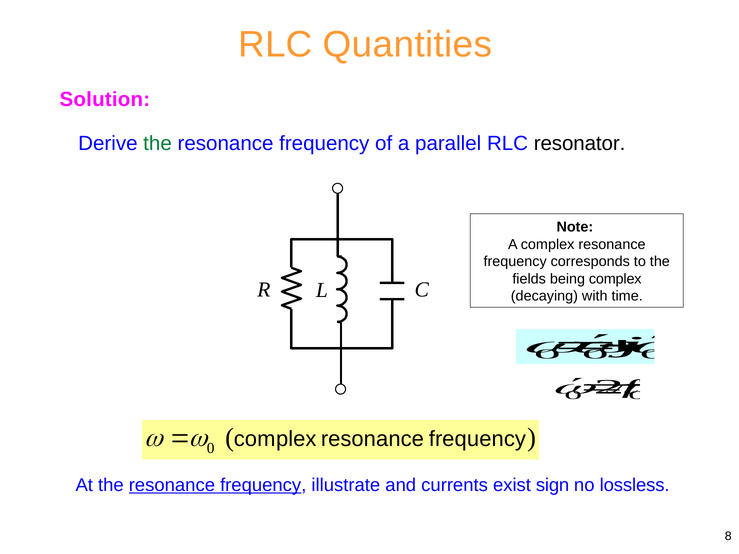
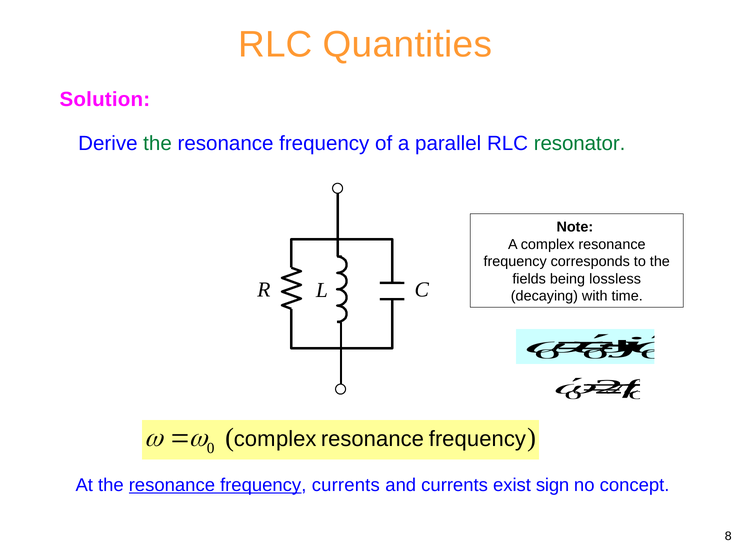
resonator colour: black -> green (580, 143)
being complex: complex -> lossless (615, 279)
frequency illustrate: illustrate -> currents (346, 485)
lossless: lossless -> concept (635, 485)
